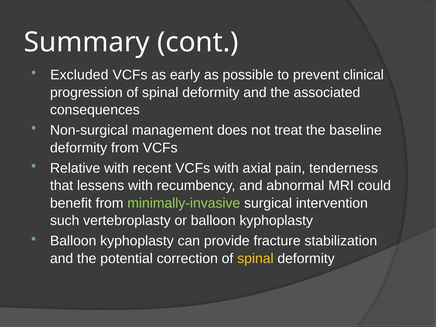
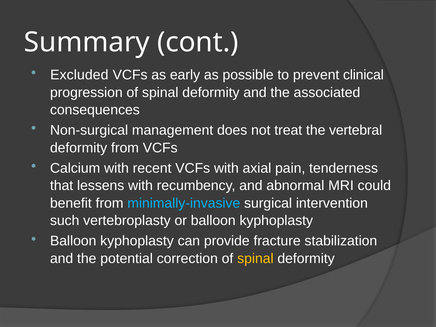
baseline: baseline -> vertebral (356, 130)
Relative: Relative -> Calcium (75, 168)
minimally-invasive colour: light green -> light blue (184, 203)
